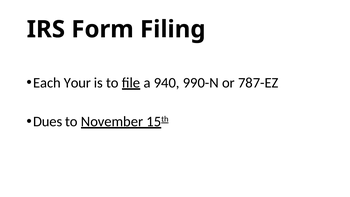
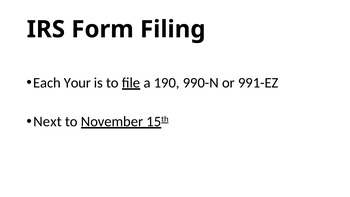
940: 940 -> 190 (167, 83)
787-EZ: 787-EZ -> 991-EZ (258, 83)
Dues: Dues -> Next (48, 121)
